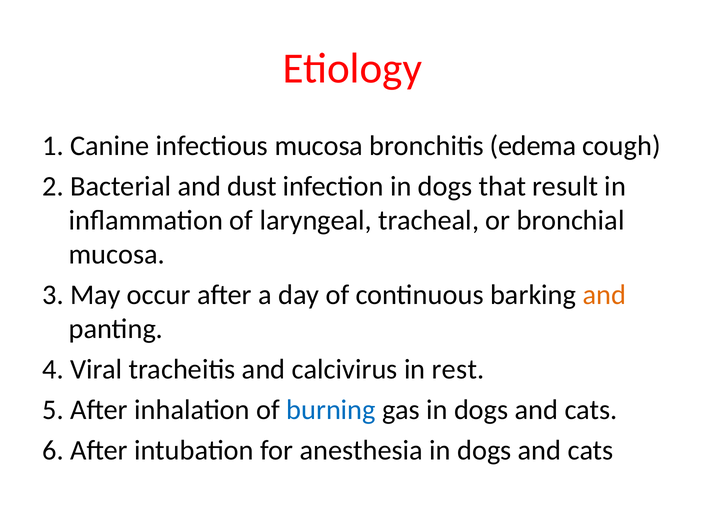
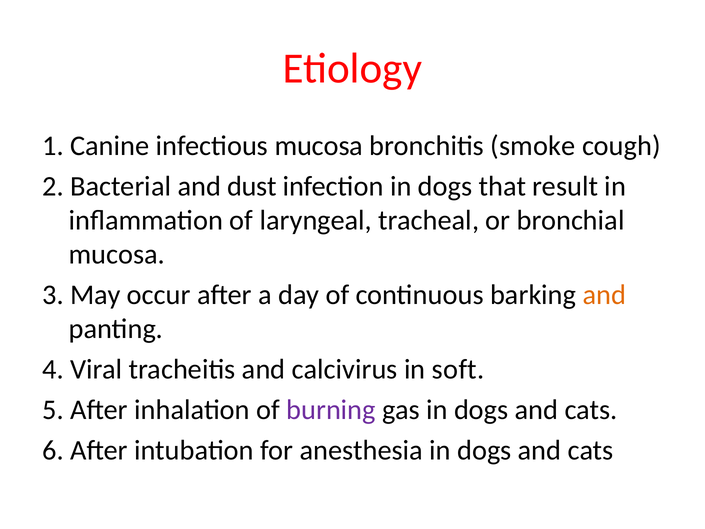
edema: edema -> smoke (533, 146)
rest: rest -> soft (458, 369)
burning colour: blue -> purple (331, 410)
